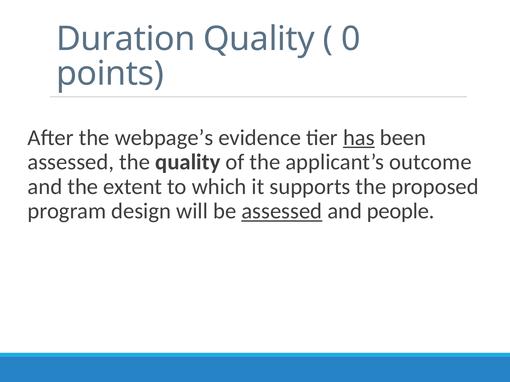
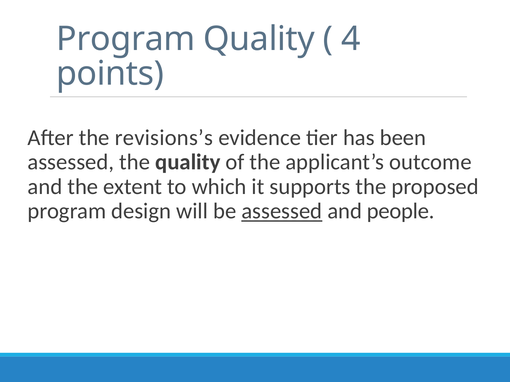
Duration: Duration -> Program (126, 39)
0: 0 -> 4 (351, 39)
webpage’s: webpage’s -> revisions’s (164, 138)
has underline: present -> none (359, 138)
